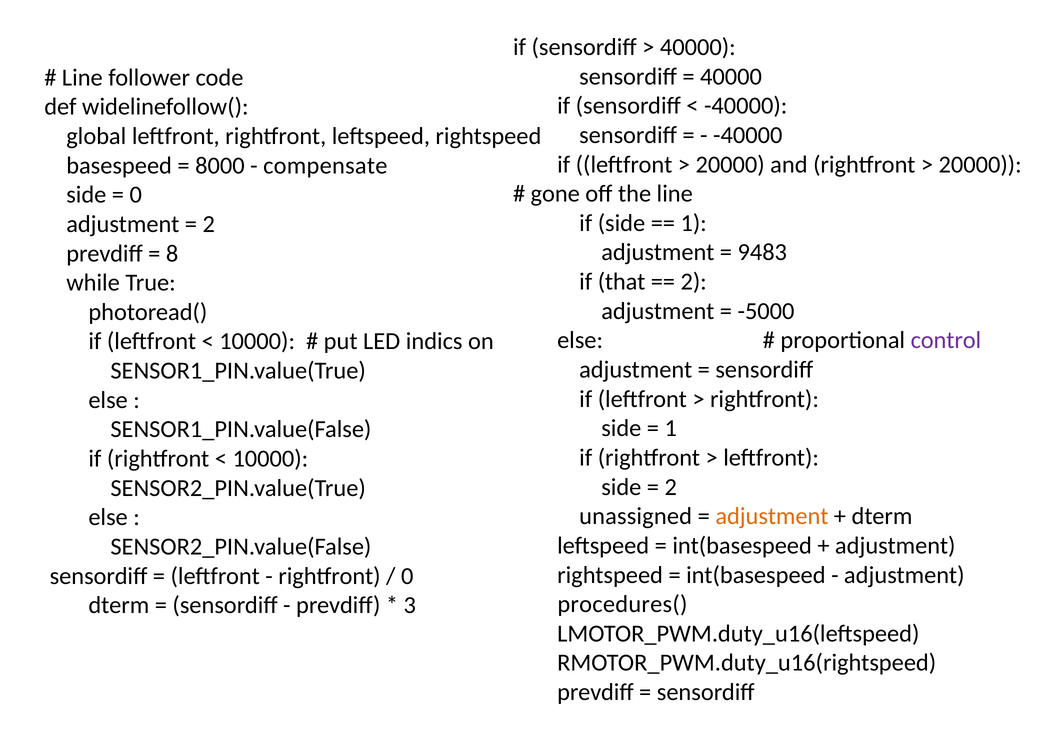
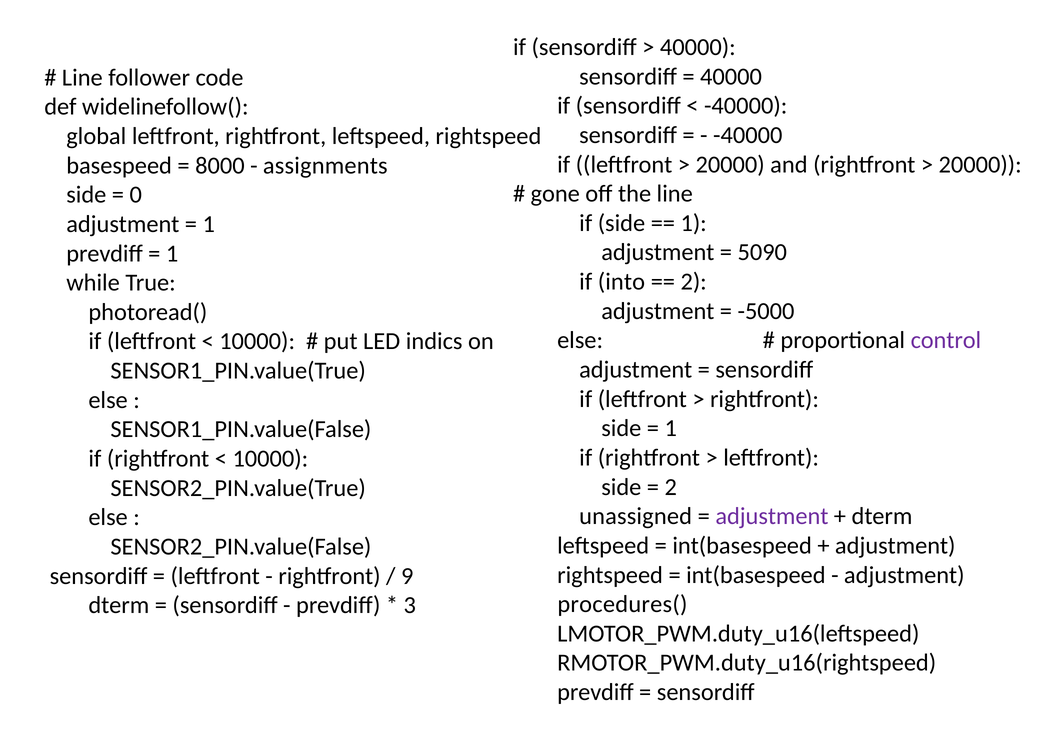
compensate: compensate -> assignments (325, 166)
2: 2 -> 1 (209, 224)
9483: 9483 -> 5090 (762, 252)
8: 8 -> 1 (172, 254)
that: that -> into (621, 282)
adjustment colour: orange -> purple (772, 516)
0: 0 -> 9 (407, 576)
